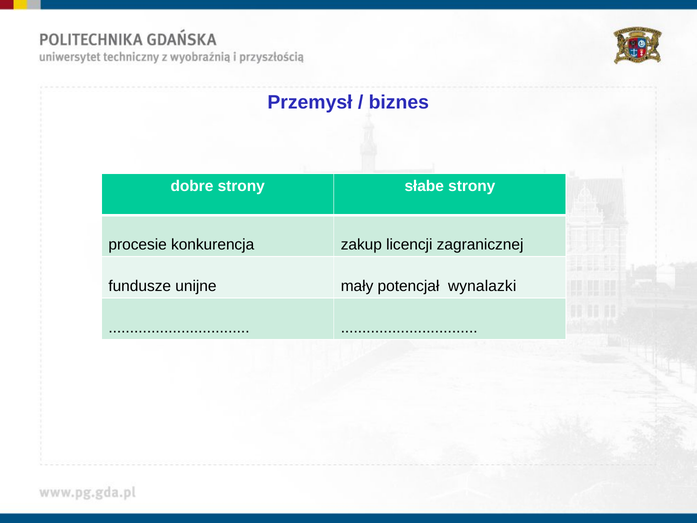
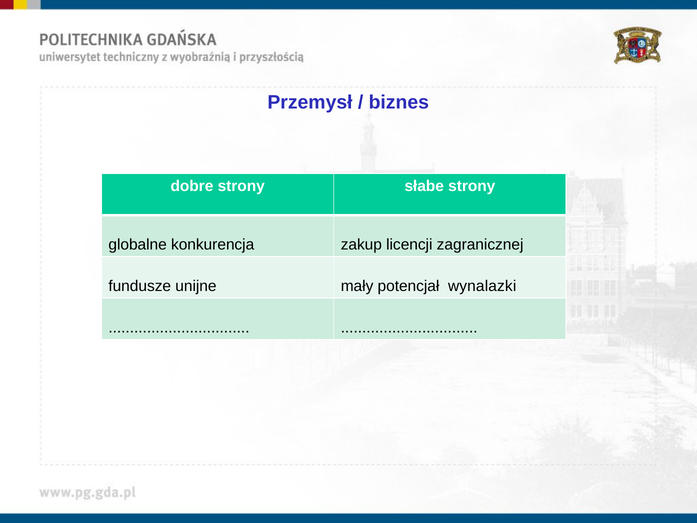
procesie: procesie -> globalne (138, 244)
